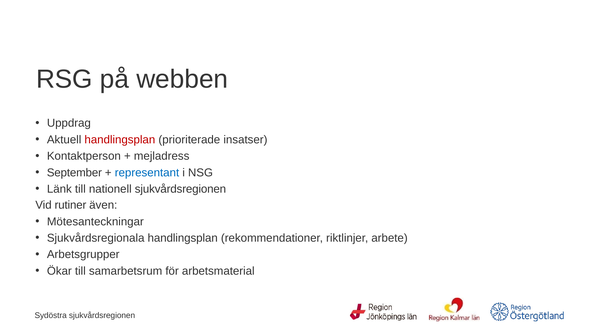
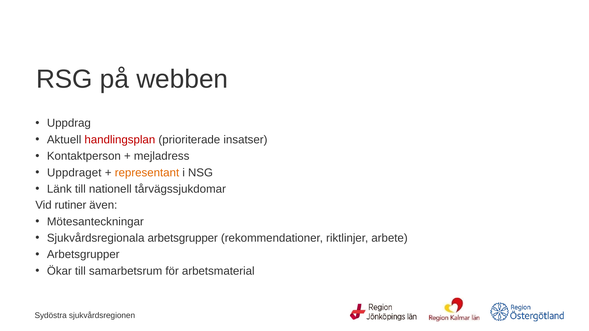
September: September -> Uppdraget (74, 173)
representant colour: blue -> orange (147, 173)
nationell sjukvårdsregionen: sjukvårdsregionen -> tårvägssjukdomar (180, 189)
Sjukvårdsregionala handlingsplan: handlingsplan -> arbetsgrupper (183, 238)
